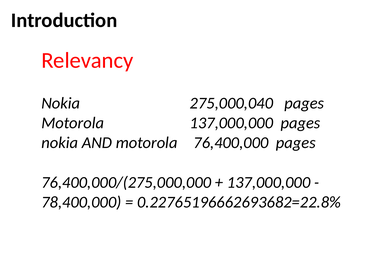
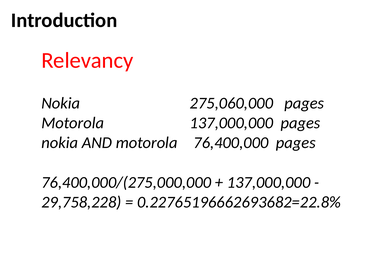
275,000,040: 275,000,040 -> 275,060,000 (231, 103)
78,400,000: 78,400,000 -> 29,758,228 (81, 202)
